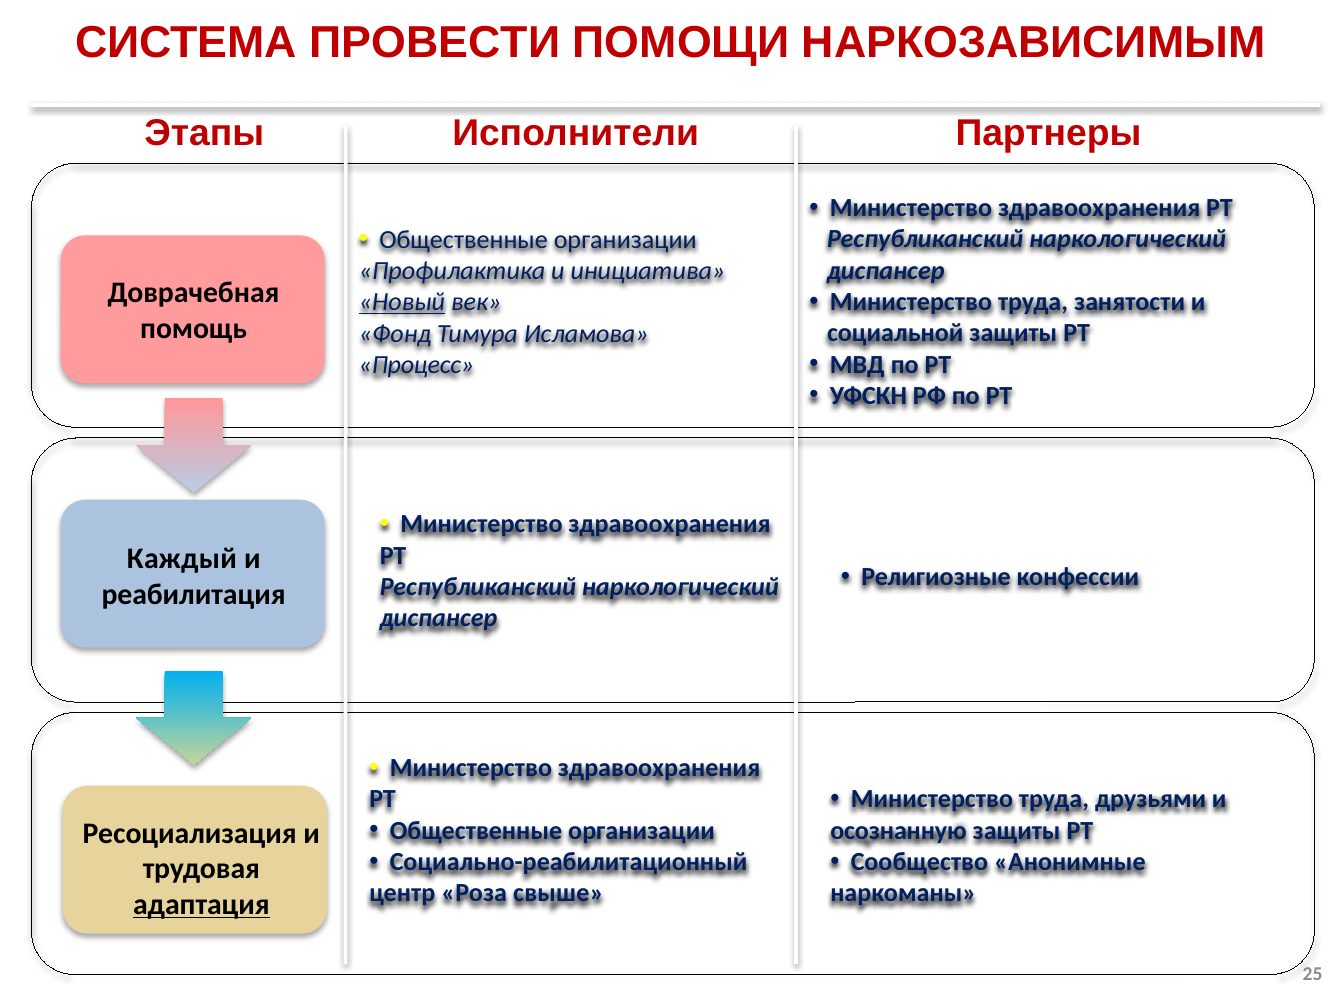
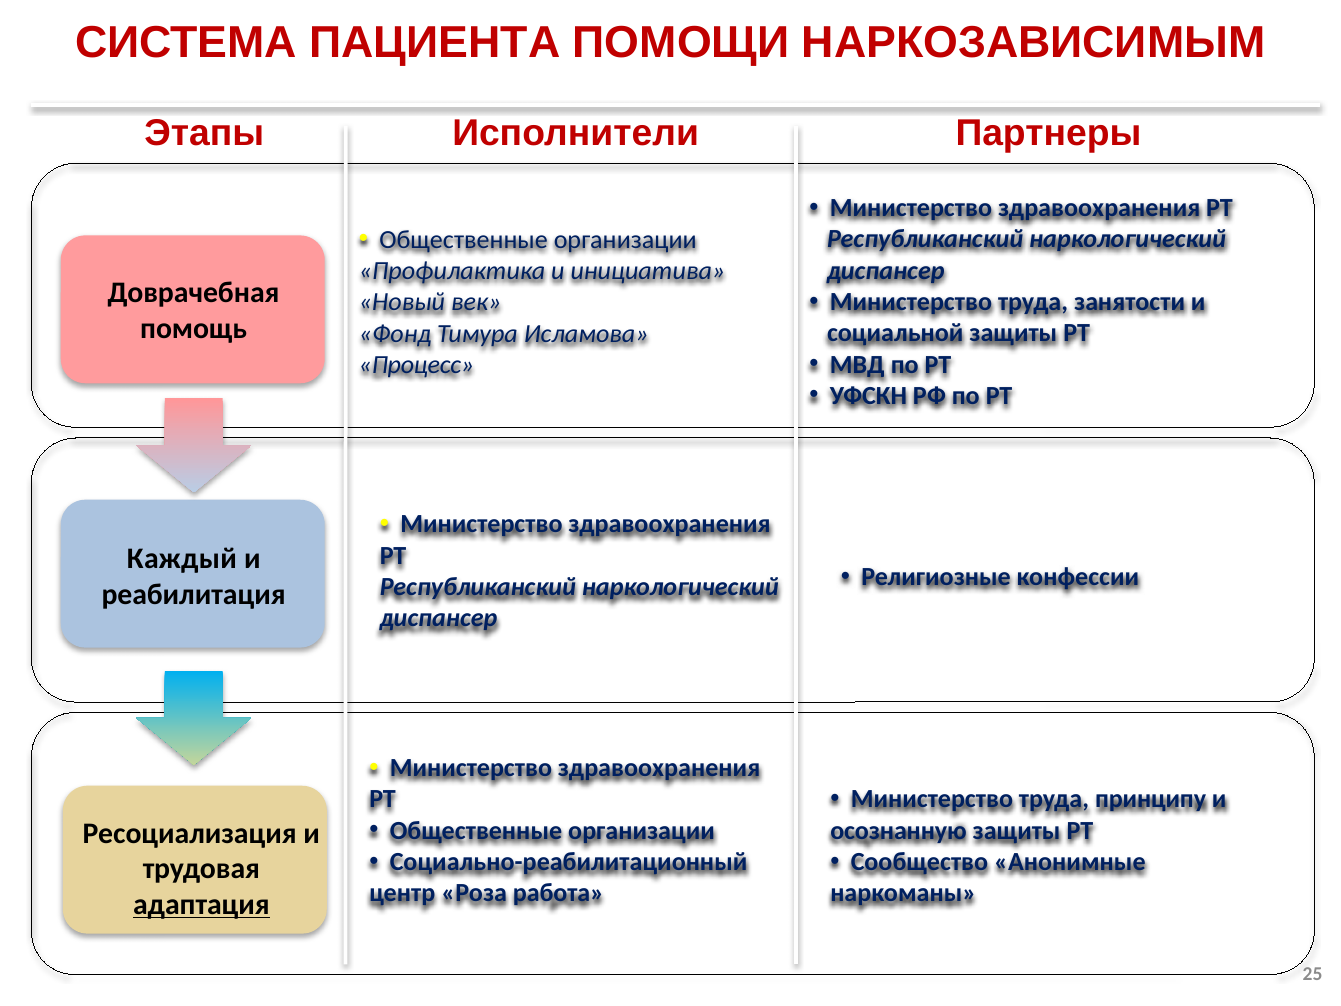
ПРОВЕСТИ: ПРОВЕСТИ -> ПАЦИЕНТА (435, 43)
Новый underline: present -> none (402, 302)
друзьями: друзьями -> принципу (1151, 799)
свыше: свыше -> работа (559, 893)
